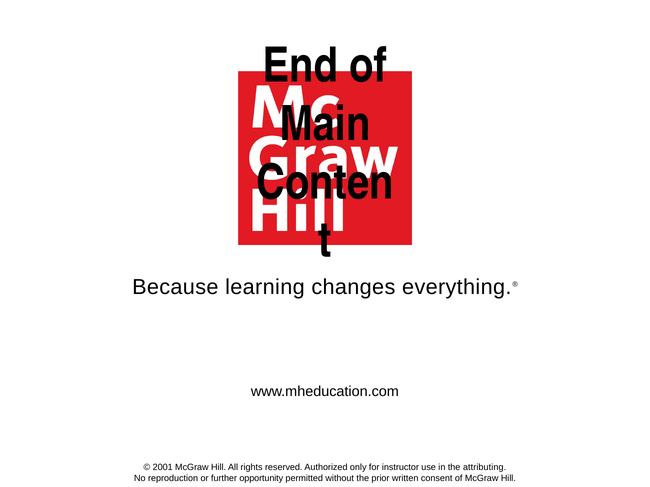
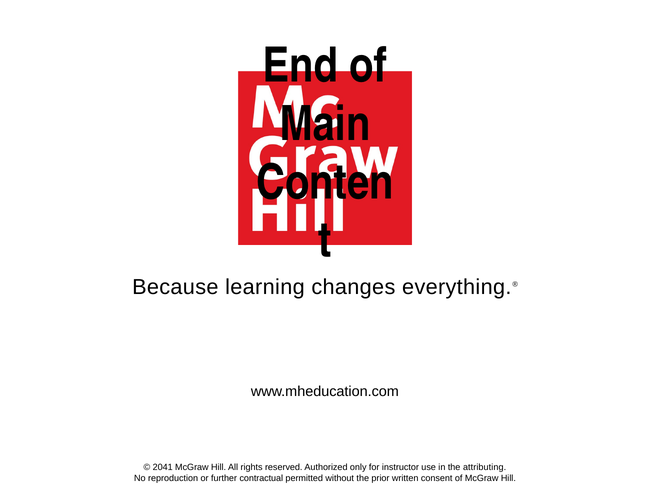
2001: 2001 -> 2041 (163, 468)
opportunity: opportunity -> contractual (261, 479)
